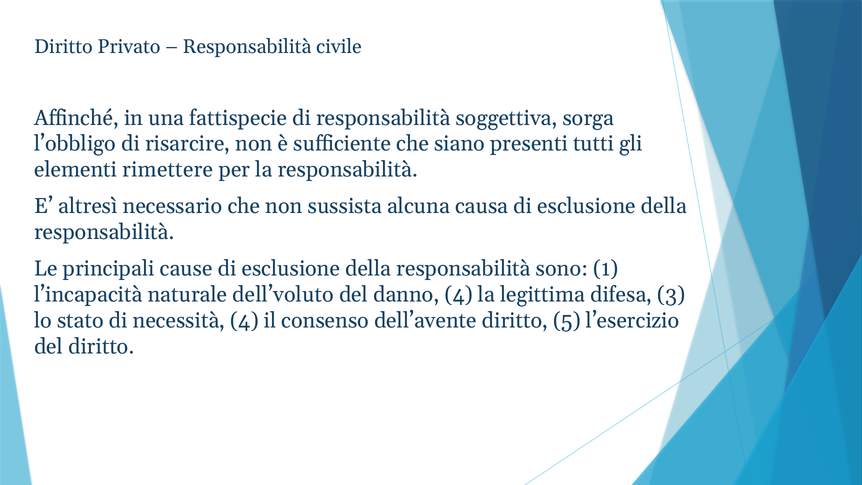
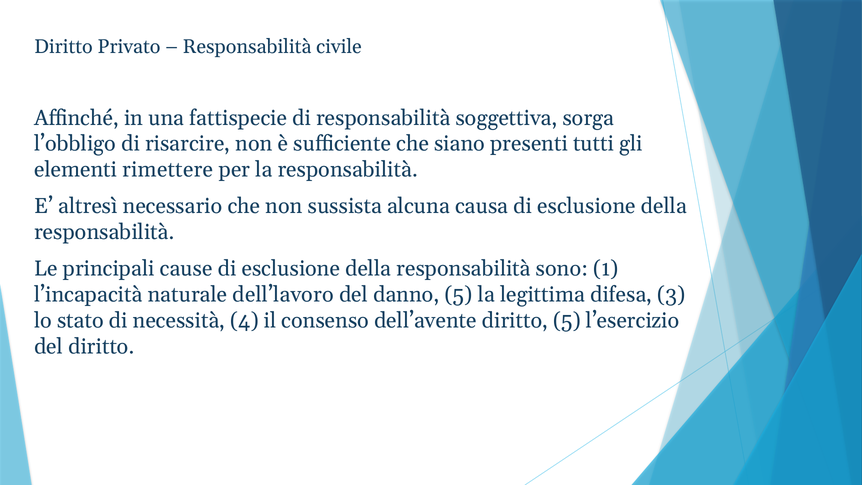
dell’voluto: dell’voluto -> dell’lavoro (283, 295)
danno 4: 4 -> 5 (459, 295)
